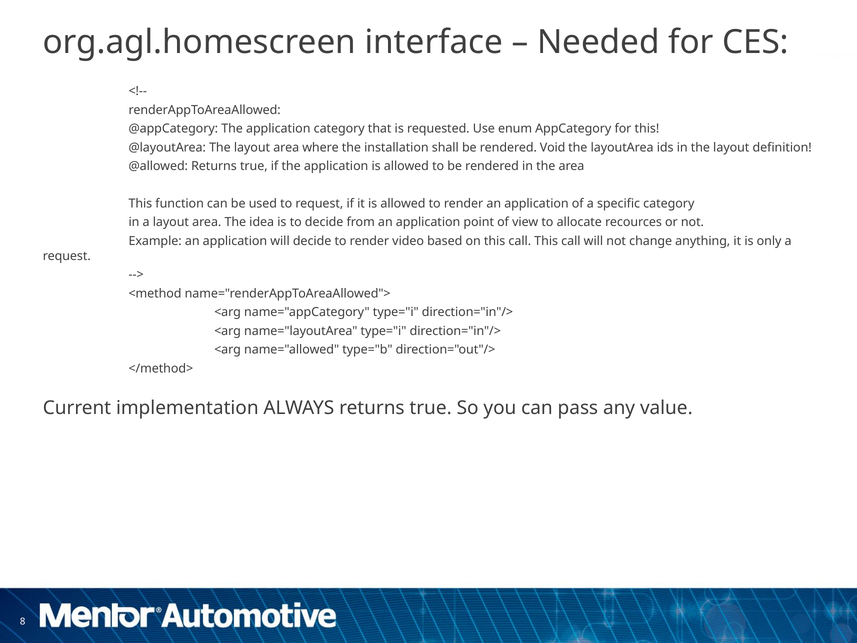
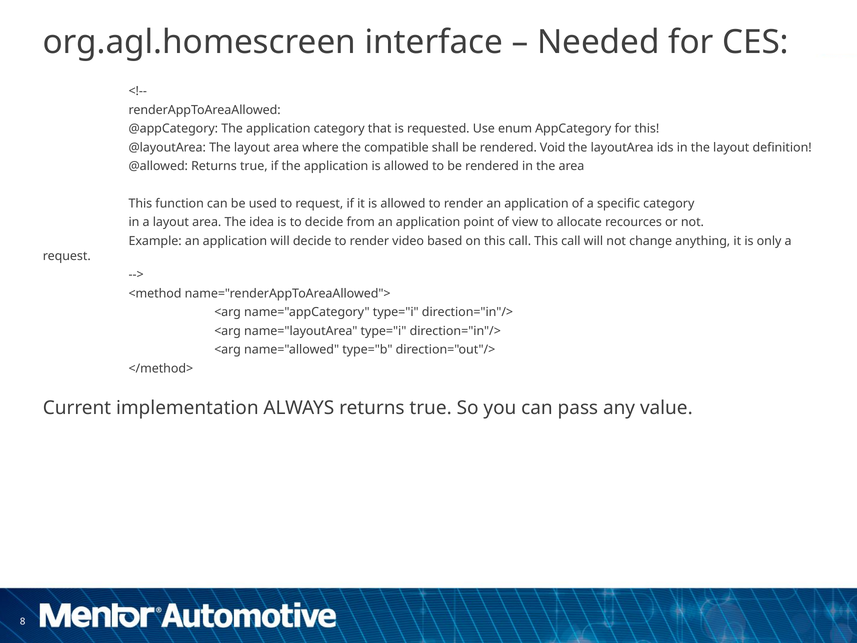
installation: installation -> compatible (396, 147)
